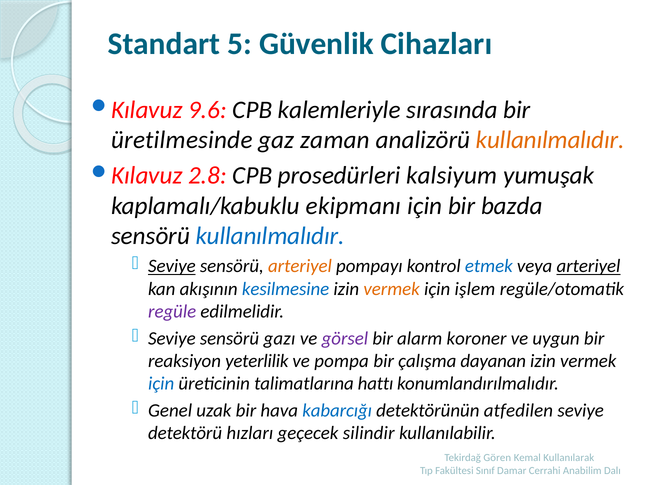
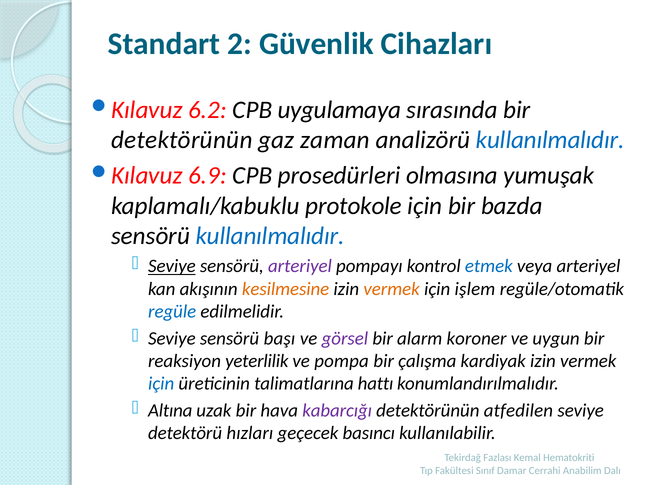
5: 5 -> 2 (240, 44)
9.6: 9.6 -> 6.2 (207, 110)
kalemleriyle: kalemleriyle -> uygulamaya (339, 110)
üretilmesinde: üretilmesinde -> detektörünün (182, 140)
kullanılmalıdır colour: orange -> blue (550, 140)
2.8: 2.8 -> 6.9 (207, 176)
kalsiyum: kalsiyum -> olmasına (452, 176)
ekipmanı: ekipmanı -> protokole (354, 206)
arteriyel colour: orange -> purple (300, 266)
arteriyel underline: present -> none (589, 266)
kesilmesine colour: blue -> orange (286, 289)
regüle colour: purple -> blue (172, 312)
gazı: gazı -> başı (279, 339)
dayanan: dayanan -> kardiyak (493, 361)
Genel: Genel -> Altına (170, 411)
kabarcığı colour: blue -> purple (337, 411)
silindir: silindir -> basıncı (369, 433)
Gören: Gören -> Fazlası (497, 458)
Kullanılarak: Kullanılarak -> Hematokriti (569, 458)
